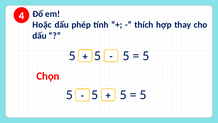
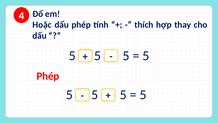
Chọn: Chọn -> Phép (48, 76)
